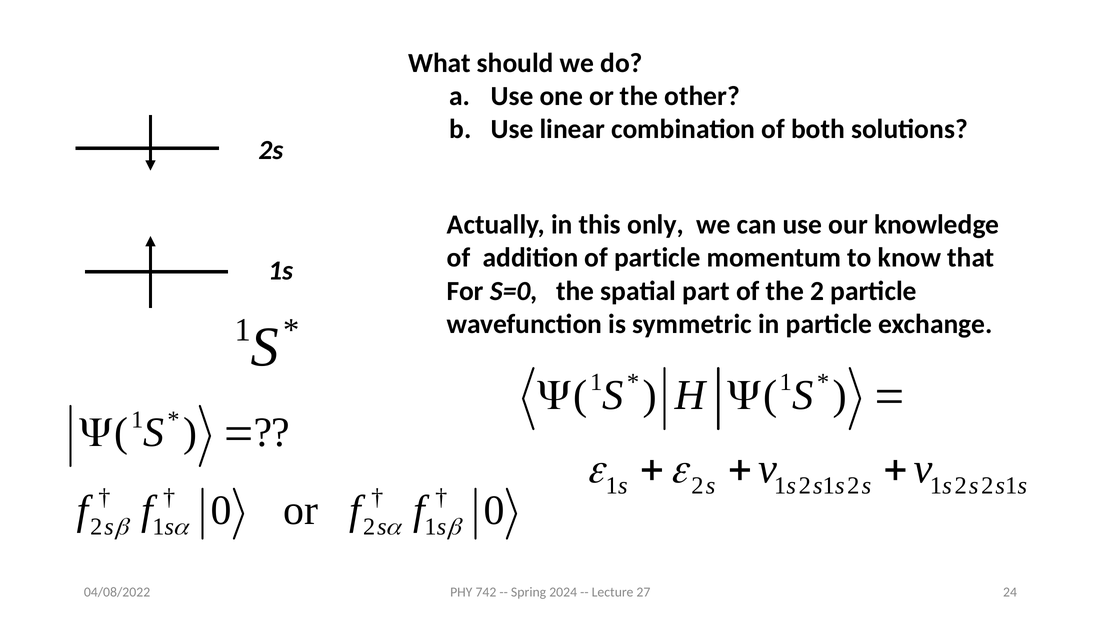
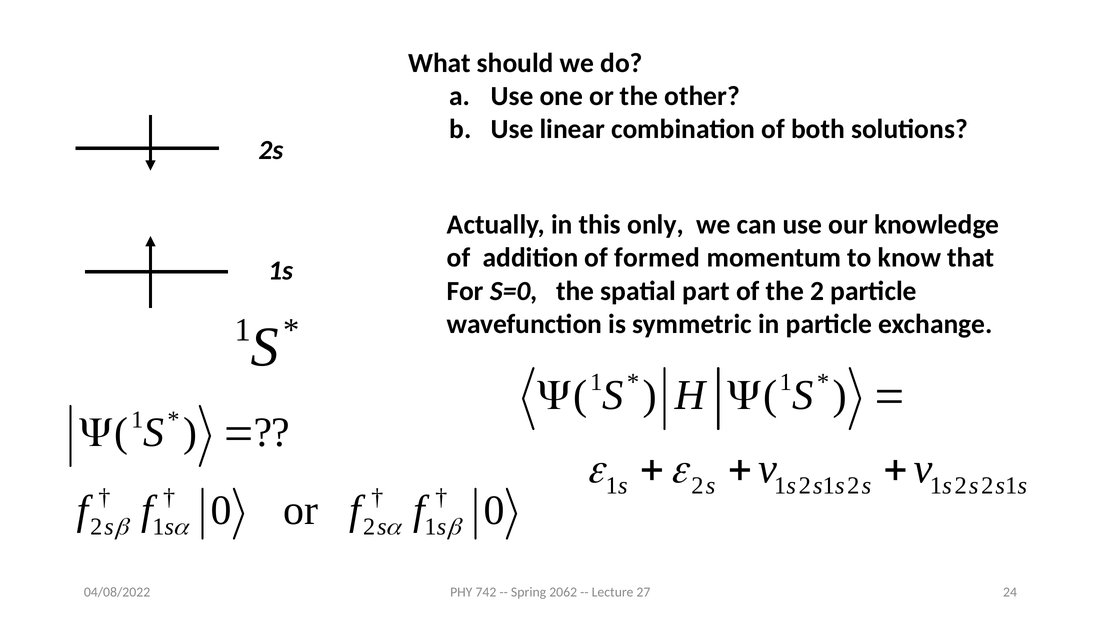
of particle: particle -> formed (657, 258)
2024: 2024 -> 2062 (563, 591)
